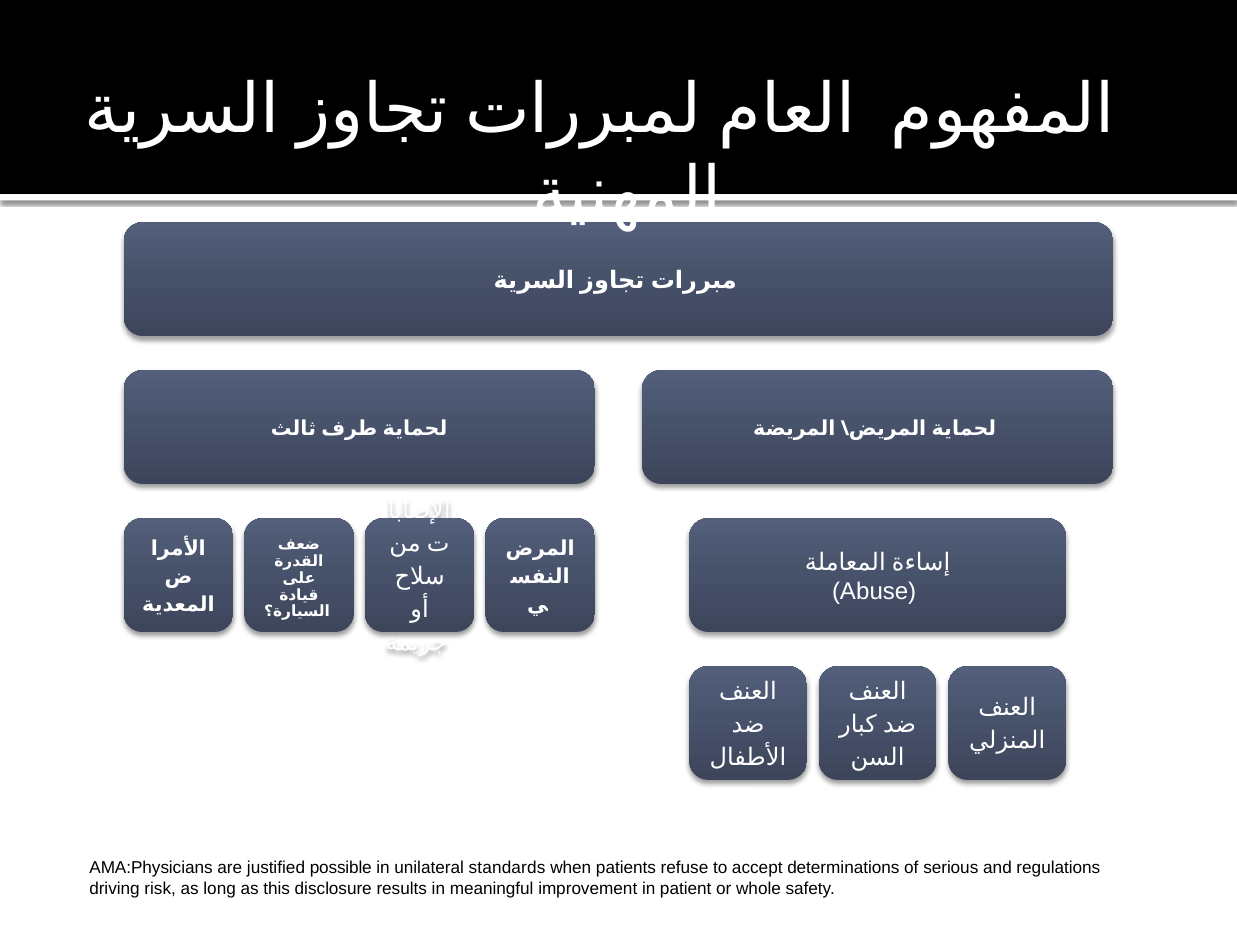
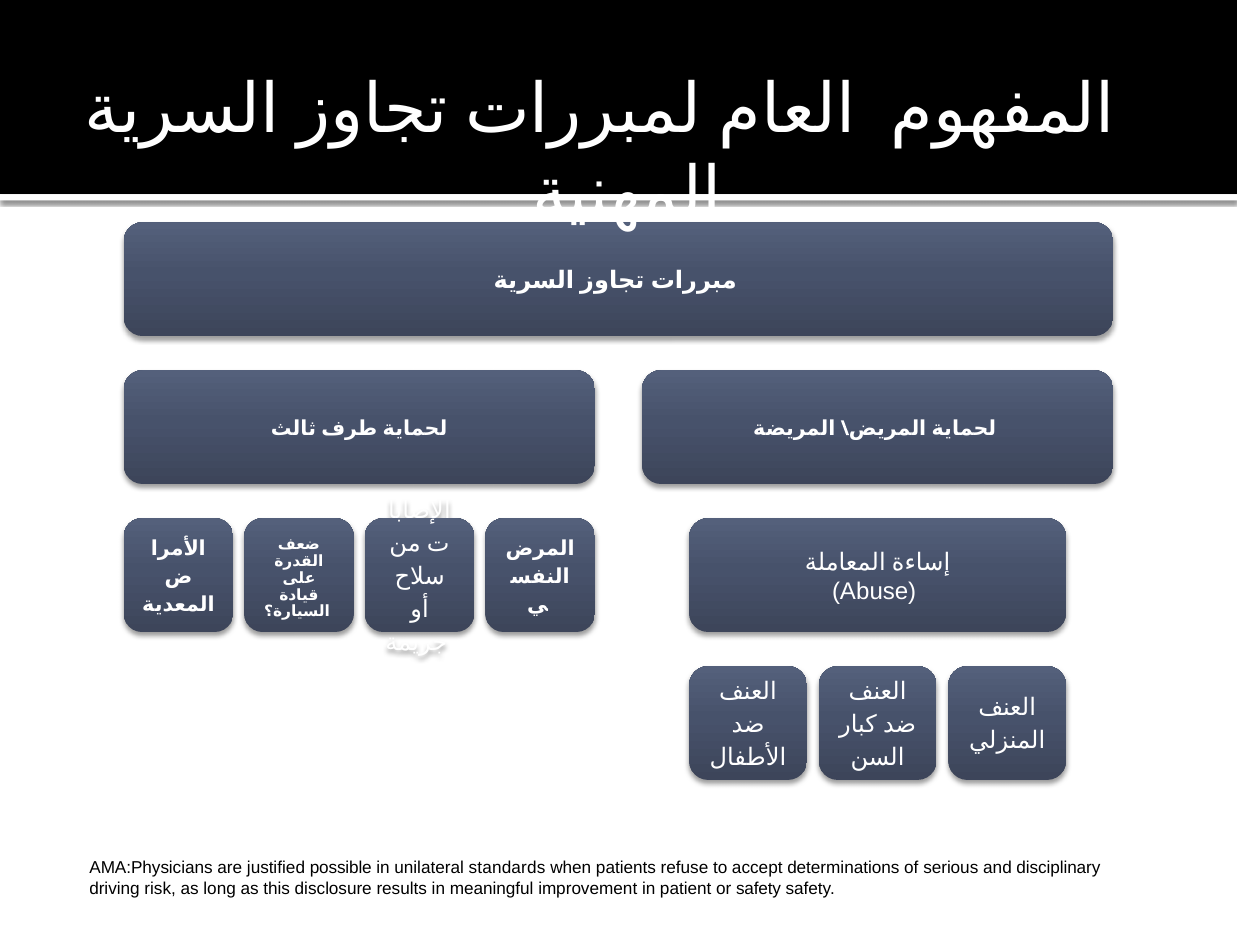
regulations: regulations -> disciplinary (1058, 868)
or whole: whole -> safety (759, 889)
